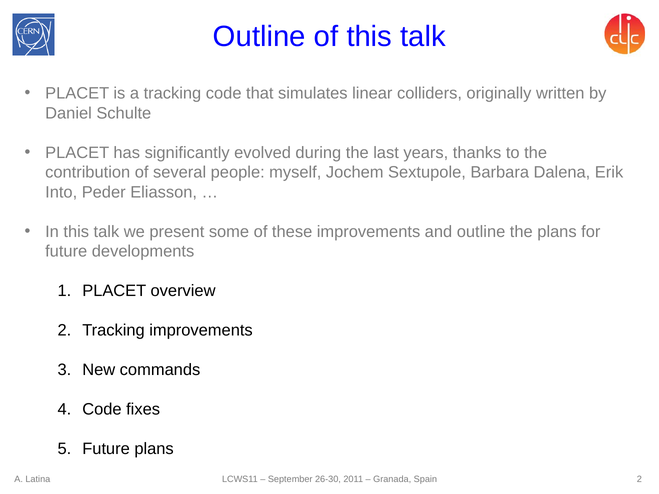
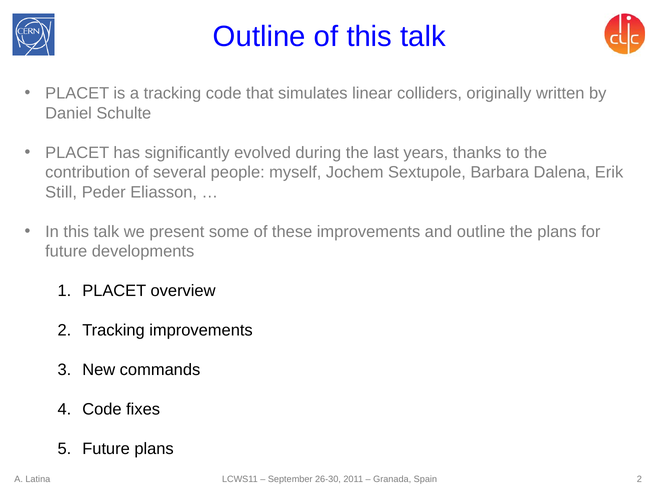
Into: Into -> Still (61, 192)
